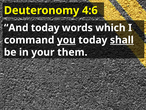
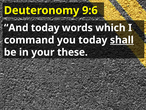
4:6: 4:6 -> 9:6 (90, 10)
you underline: present -> none (66, 40)
them: them -> these (72, 52)
